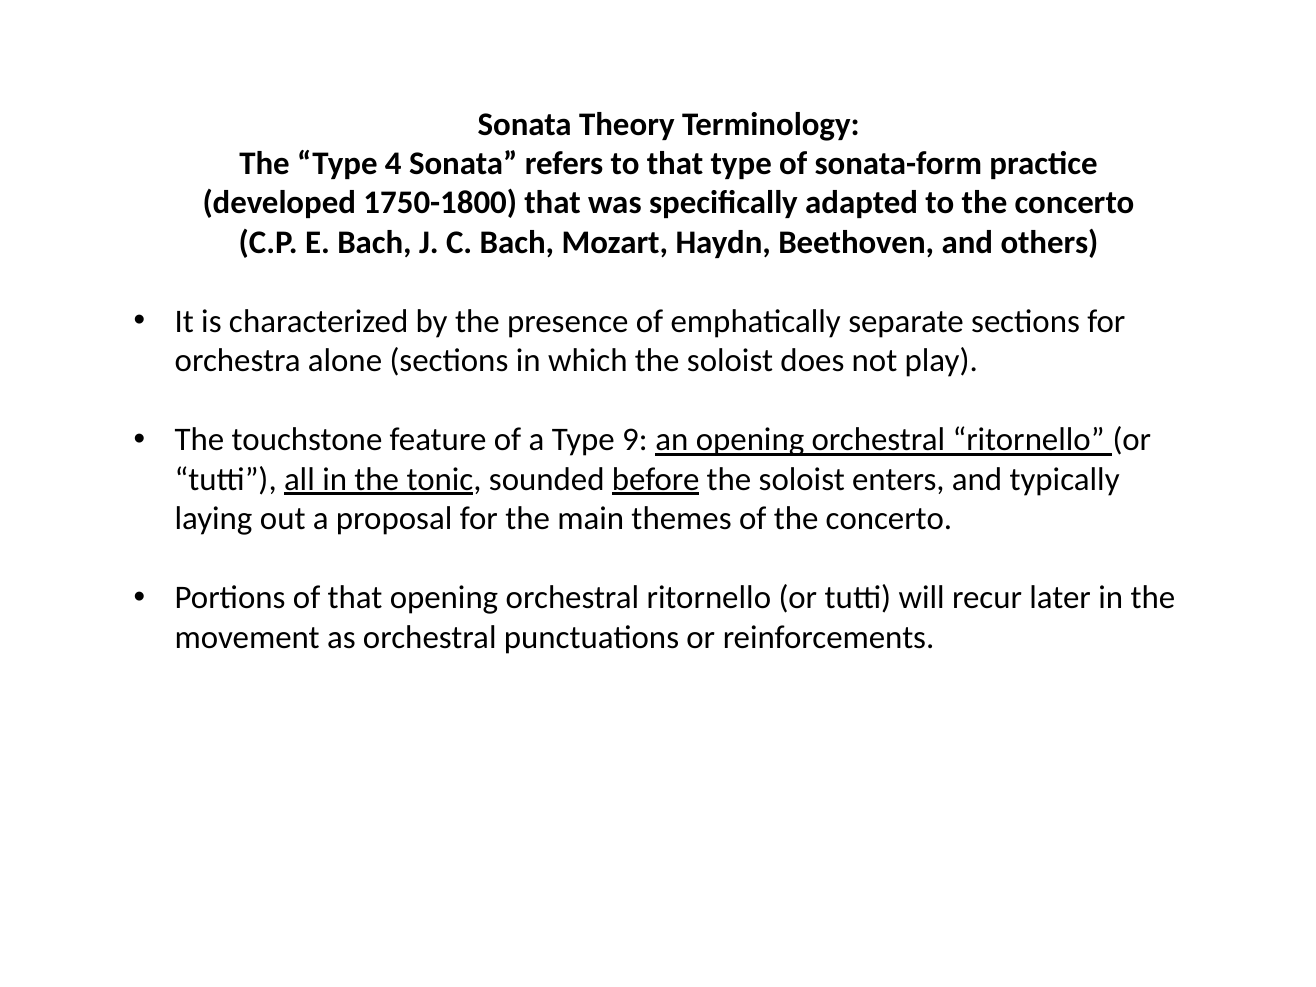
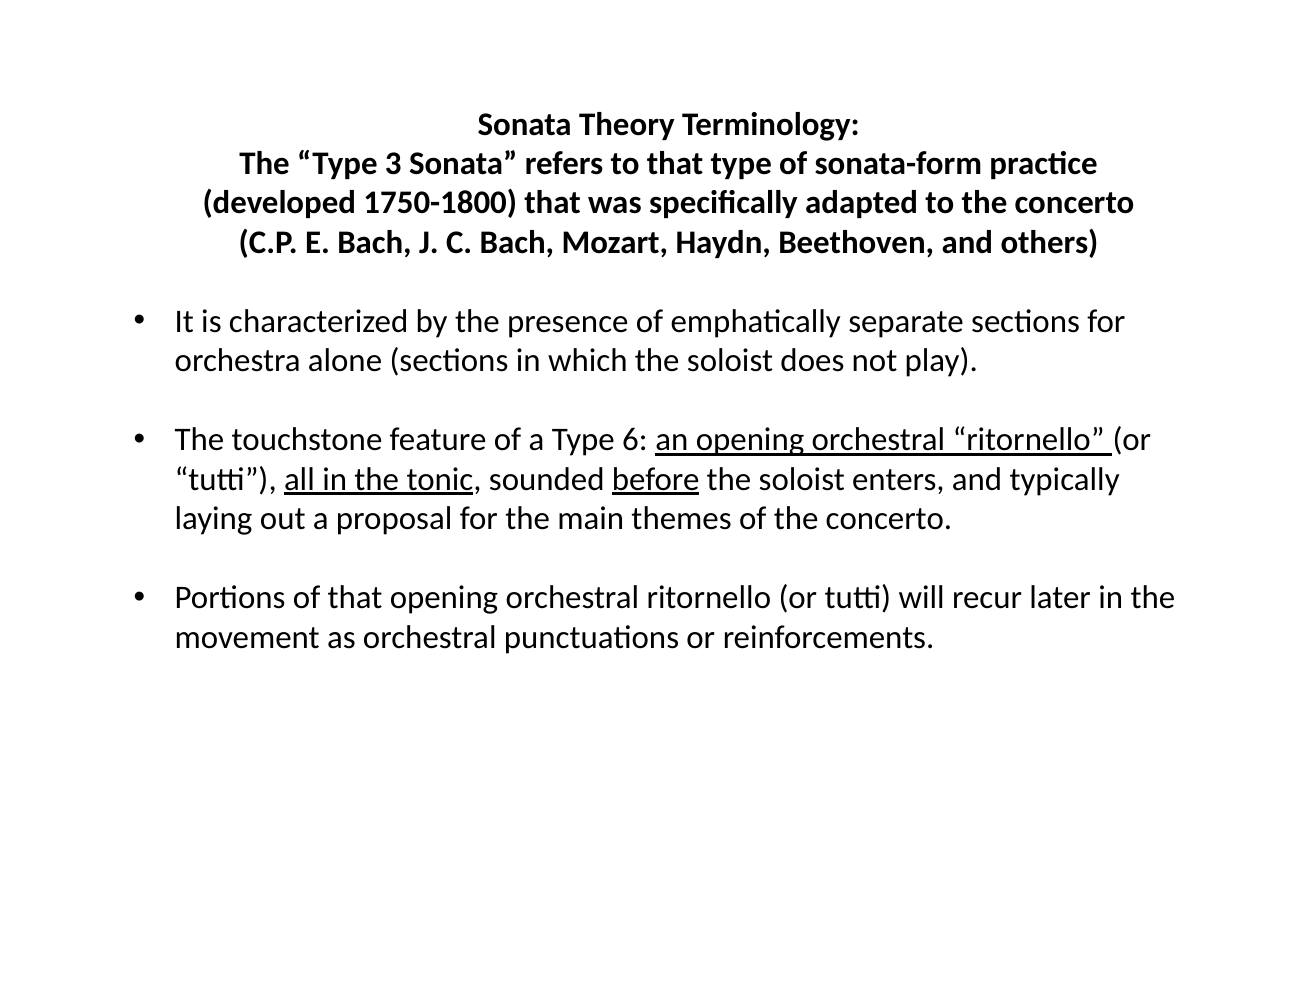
4: 4 -> 3 (393, 164)
9: 9 -> 6 (635, 440)
